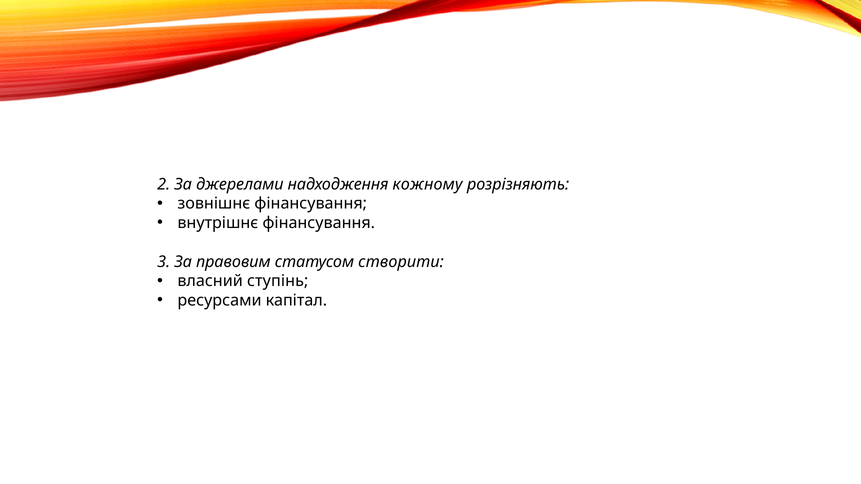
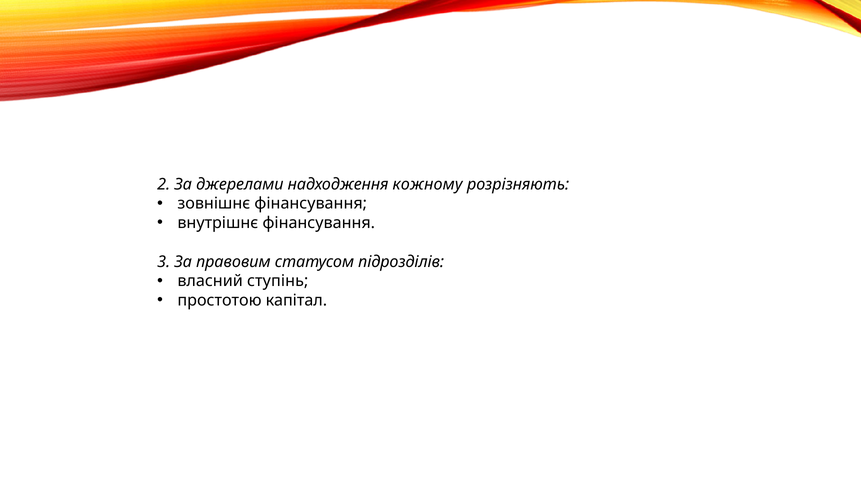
створити: створити -> підрозділів (401, 262)
ресурсами: ресурсами -> простотою (220, 301)
